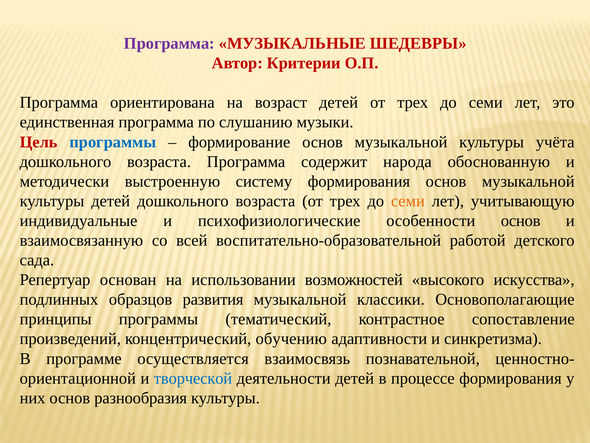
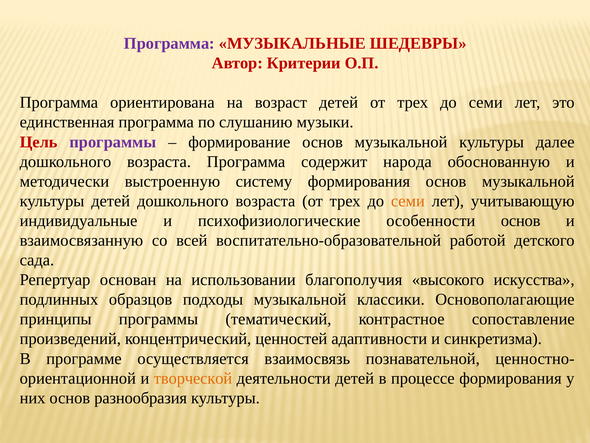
программы colour: blue -> purple (113, 142)
учёта: учёта -> далее (555, 142)
возможностей: возможностей -> благополучия (354, 279)
развития: развития -> подходы (213, 299)
обучению: обучению -> ценностей (291, 339)
творческой colour: blue -> orange (193, 378)
